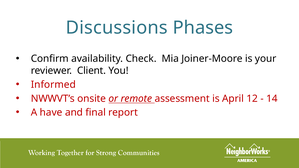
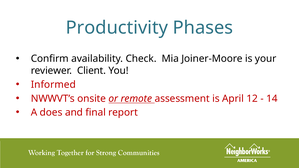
Discussions: Discussions -> Productivity (117, 28)
have: have -> does (51, 113)
